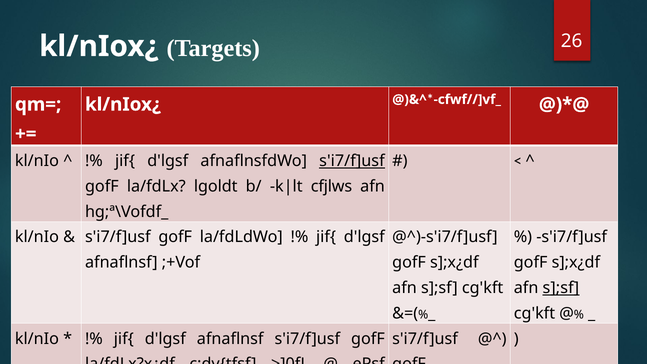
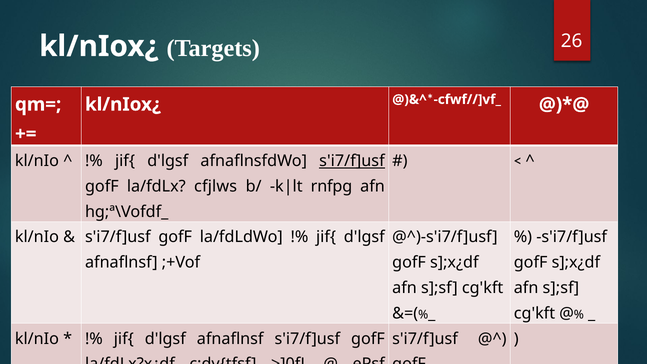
lgoldt: lgoldt -> cfjlws (216, 186)
cfjlws: cfjlws -> rnfpg (331, 186)
s];sf underline: present -> none (561, 288)
